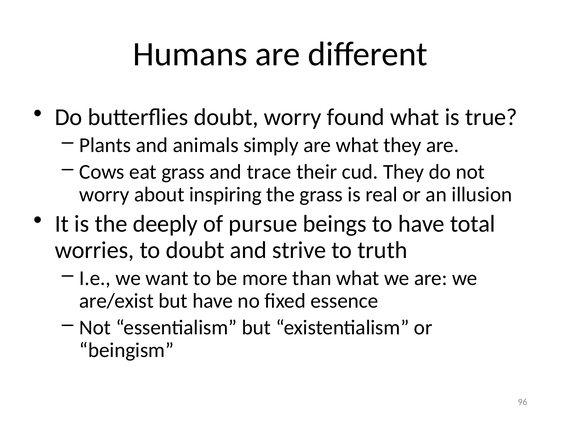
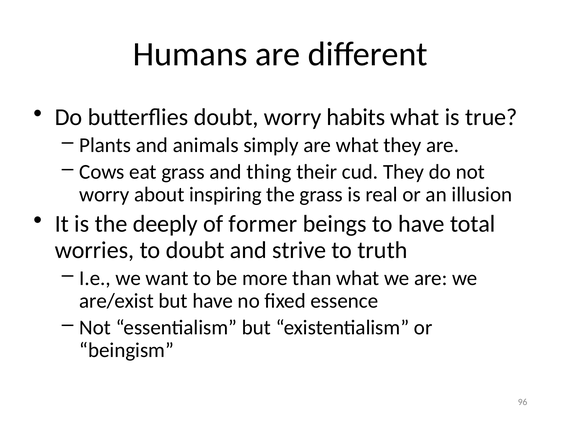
found: found -> habits (356, 117)
trace: trace -> thing (269, 172)
pursue: pursue -> former (263, 224)
